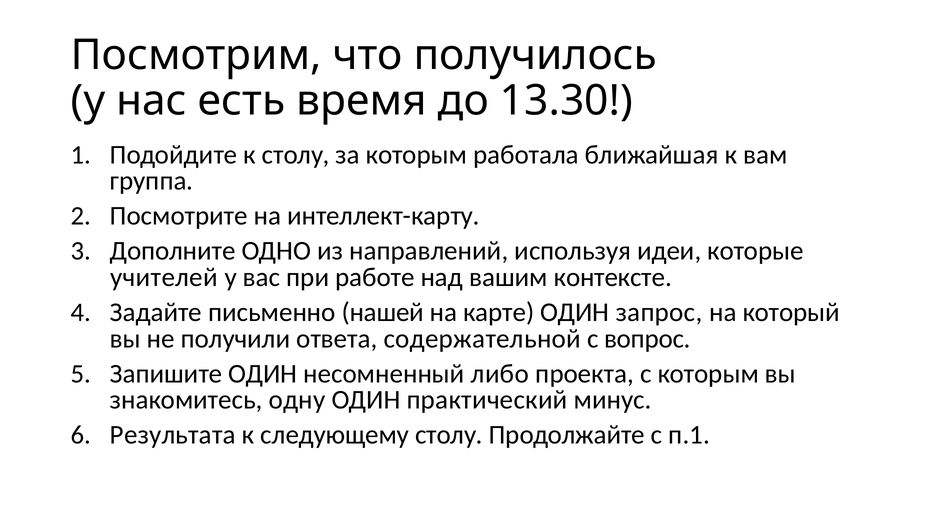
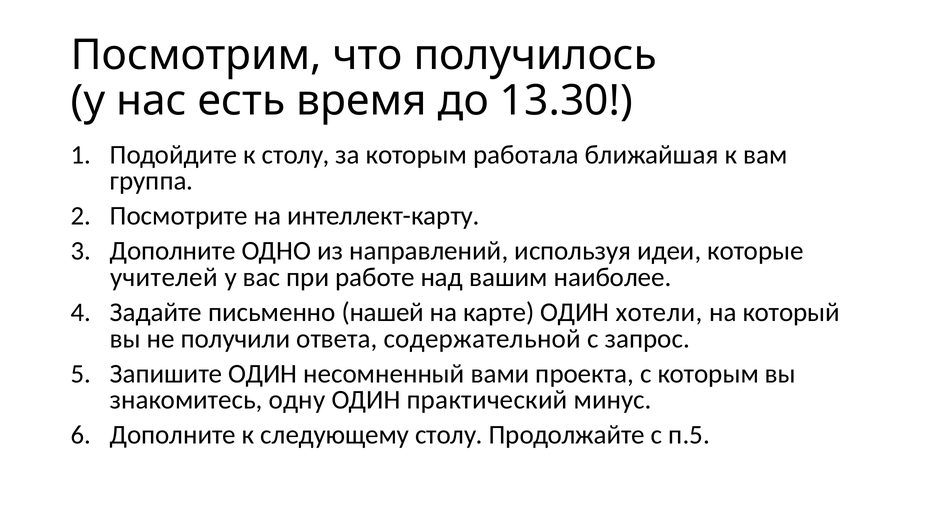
контексте: контексте -> наиболее (613, 277)
запрос: запрос -> хотели (659, 312)
вопрос: вопрос -> запрос (647, 339)
либо: либо -> вами (500, 374)
Результата: Результата -> Дополните (173, 435)
п.1: п.1 -> п.5 (689, 435)
